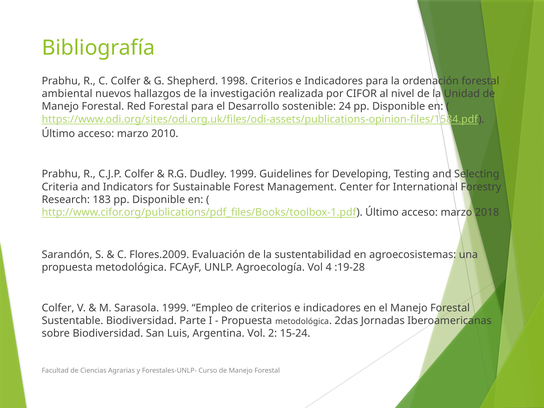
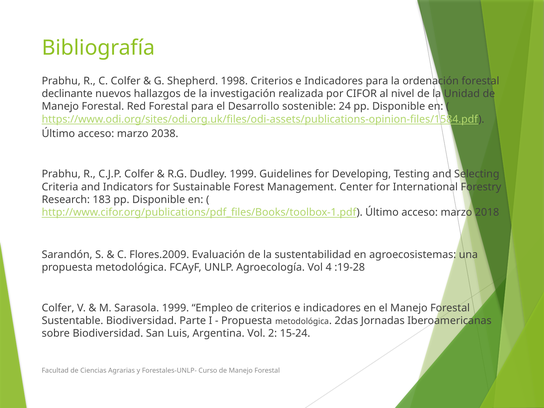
ambiental: ambiental -> declinante (67, 94)
2010: 2010 -> 2038 (165, 134)
